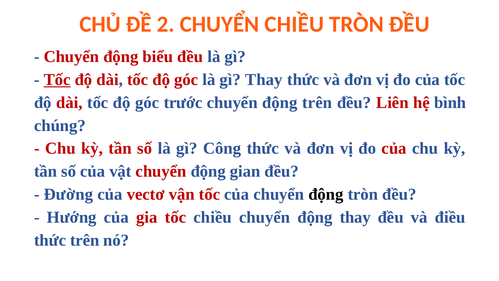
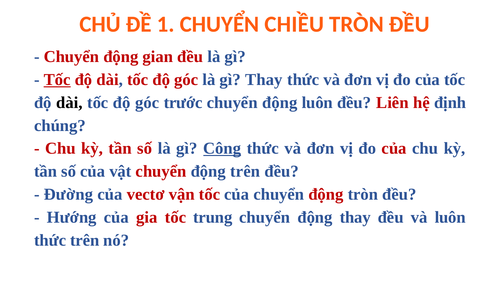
2: 2 -> 1 (166, 24)
biểu: biểu -> gian (158, 57)
dài colour: red -> black (69, 102)
động trên: trên -> luôn (317, 102)
bình: bình -> định (450, 102)
Công underline: none -> present (222, 148)
động gian: gian -> trên (245, 171)
động colour: black -> red (326, 194)
tốc chiều: chiều -> trung (213, 217)
và điều: điều -> luôn (450, 217)
